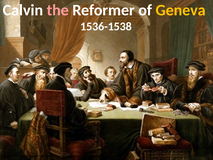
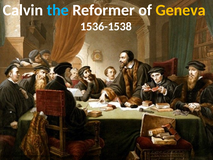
the colour: pink -> light blue (58, 10)
